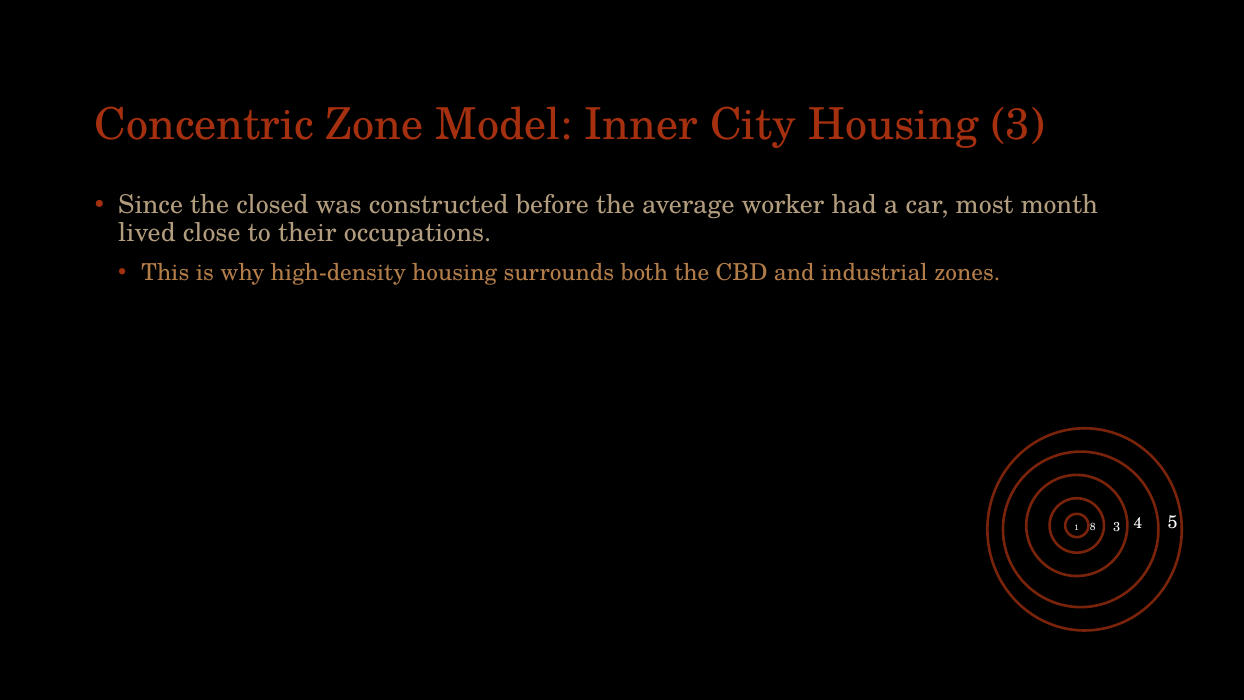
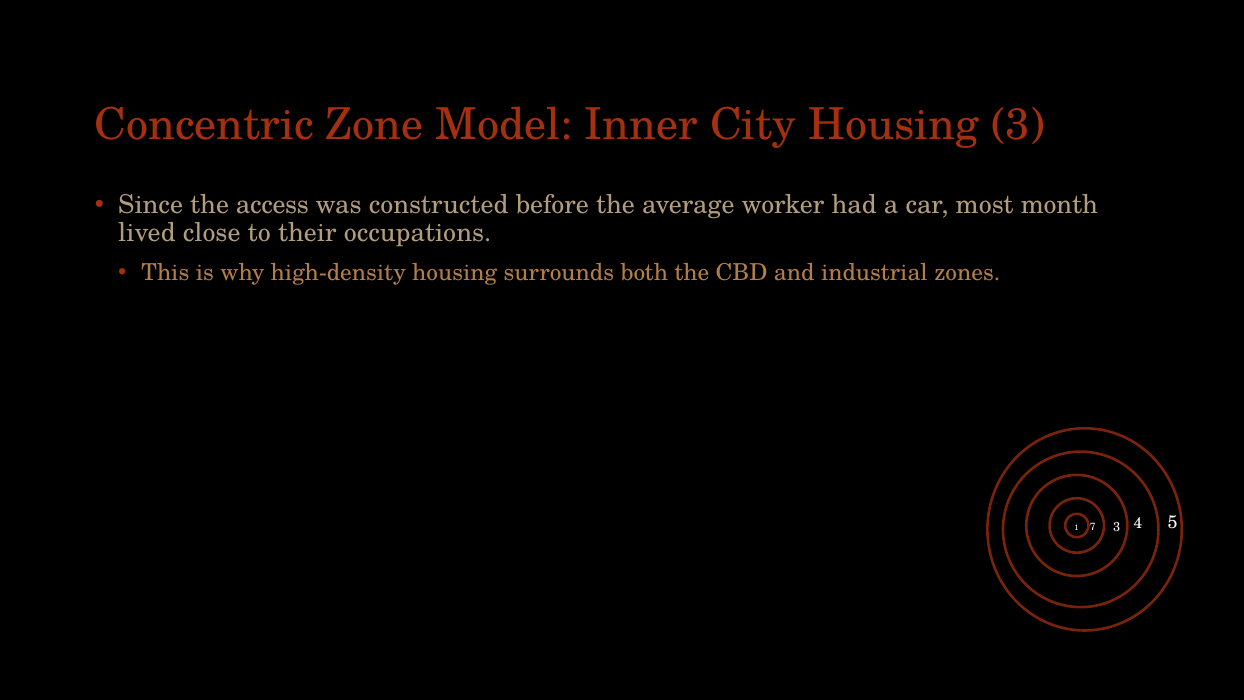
closed: closed -> access (272, 205)
8: 8 -> 7 (1093, 526)
